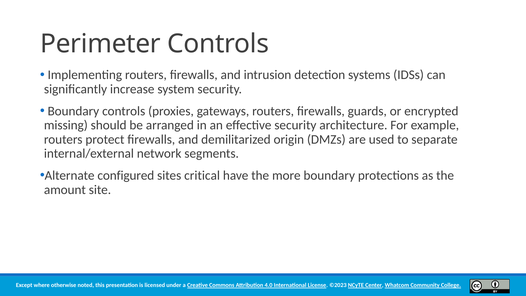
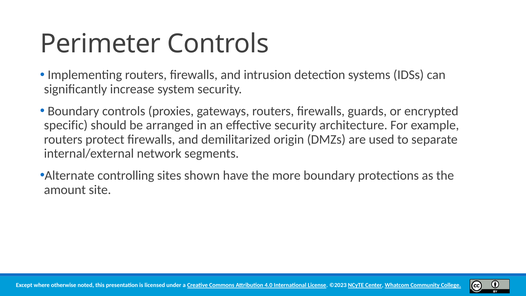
missing: missing -> specific (66, 125)
configured: configured -> controlling (126, 175)
critical: critical -> shown (202, 175)
